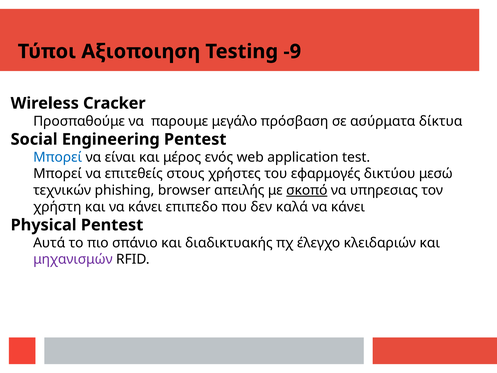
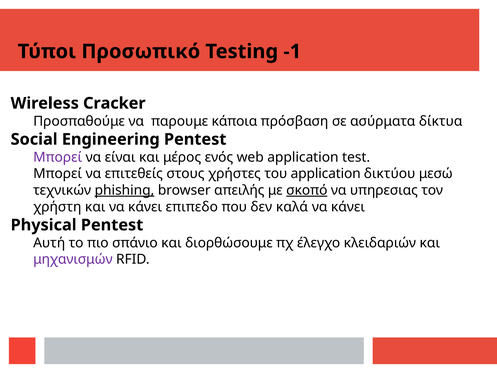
Αξιοποιηση: Αξιοποιηση -> Προσωπικό (141, 51)
-9: -9 -> -1 (292, 51)
μεγάλο: μεγάλο -> κάποια (234, 121)
Μπορεί colour: blue -> purple (58, 157)
του εφαρμογές: εφαρμογές -> application (326, 174)
phishing underline: none -> present (124, 190)
Αυτά: Αυτά -> Αυτή (49, 243)
διαδικτυακής: διαδικτυακής -> διορθώσουμε (229, 243)
